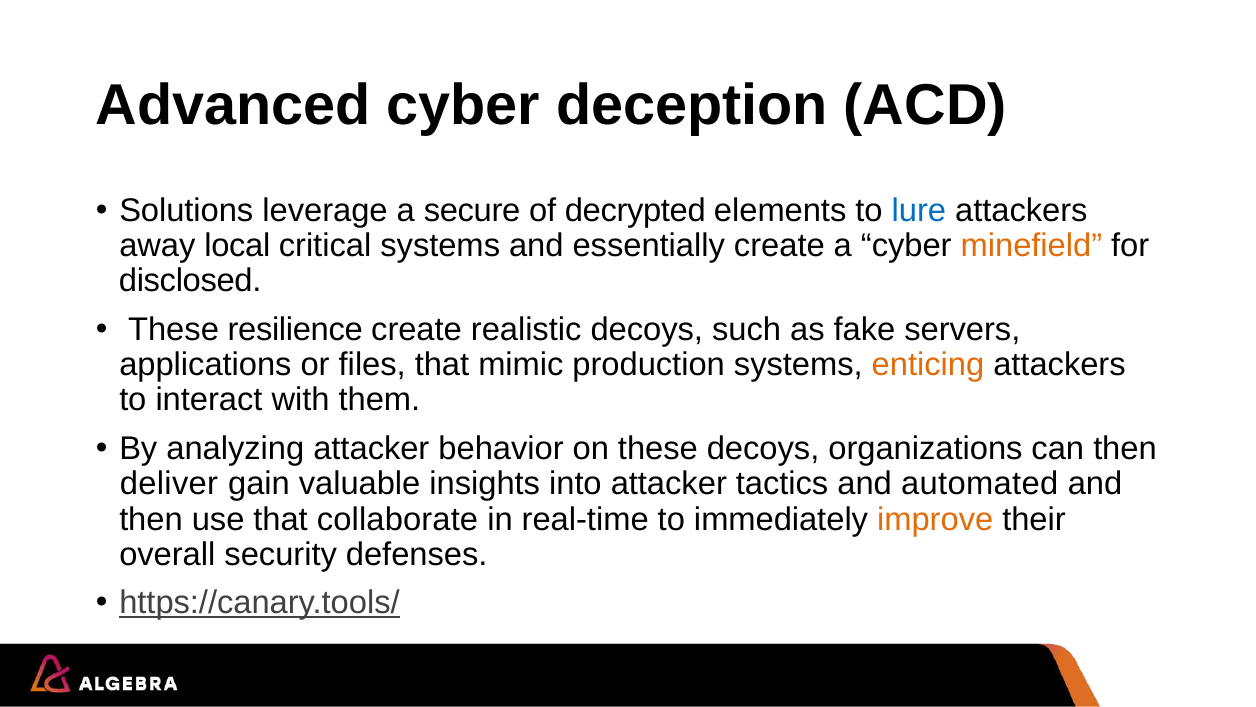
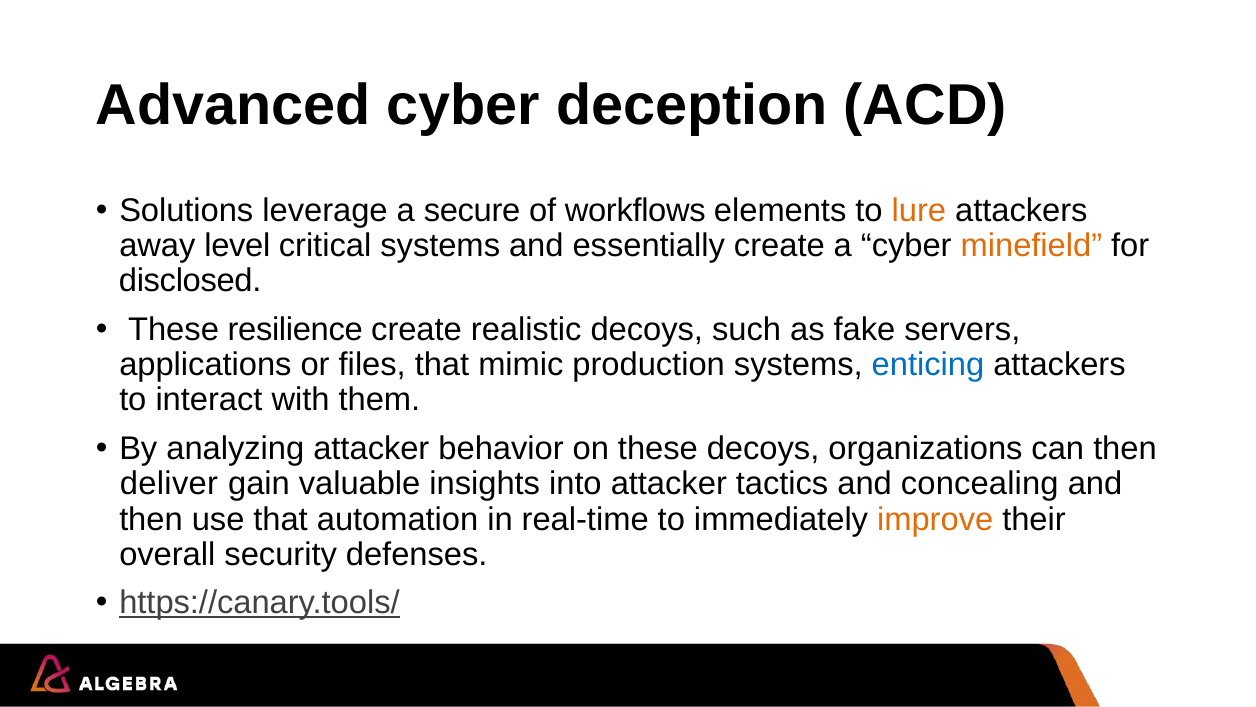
decrypted: decrypted -> workflows (635, 210)
lure colour: blue -> orange (919, 210)
local: local -> level (237, 246)
enticing colour: orange -> blue (928, 365)
automated: automated -> concealing (980, 484)
collaborate: collaborate -> automation (398, 519)
